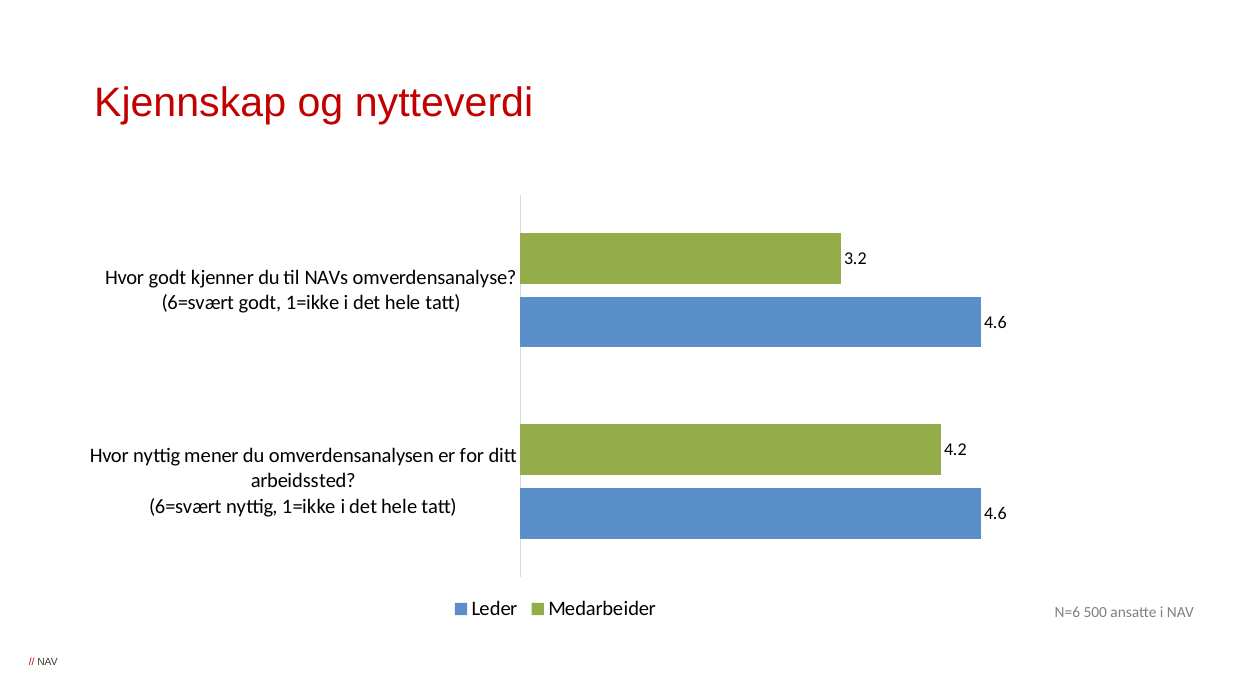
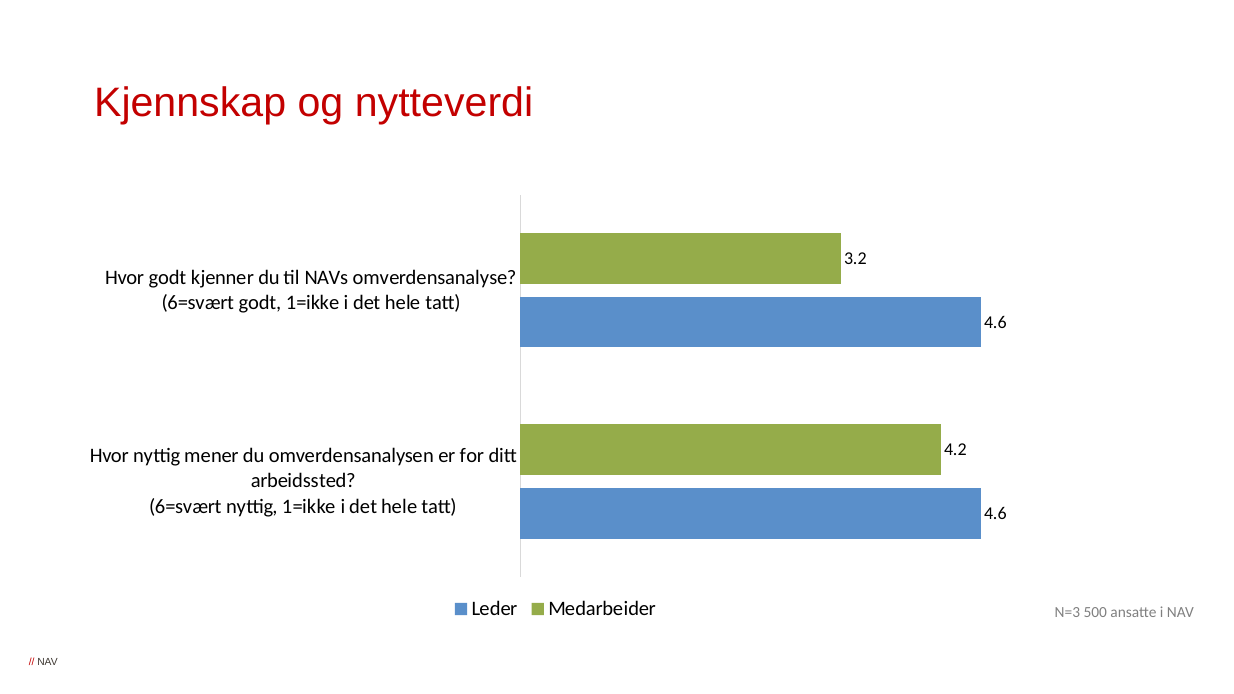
N=6: N=6 -> N=3 (1067, 613)
